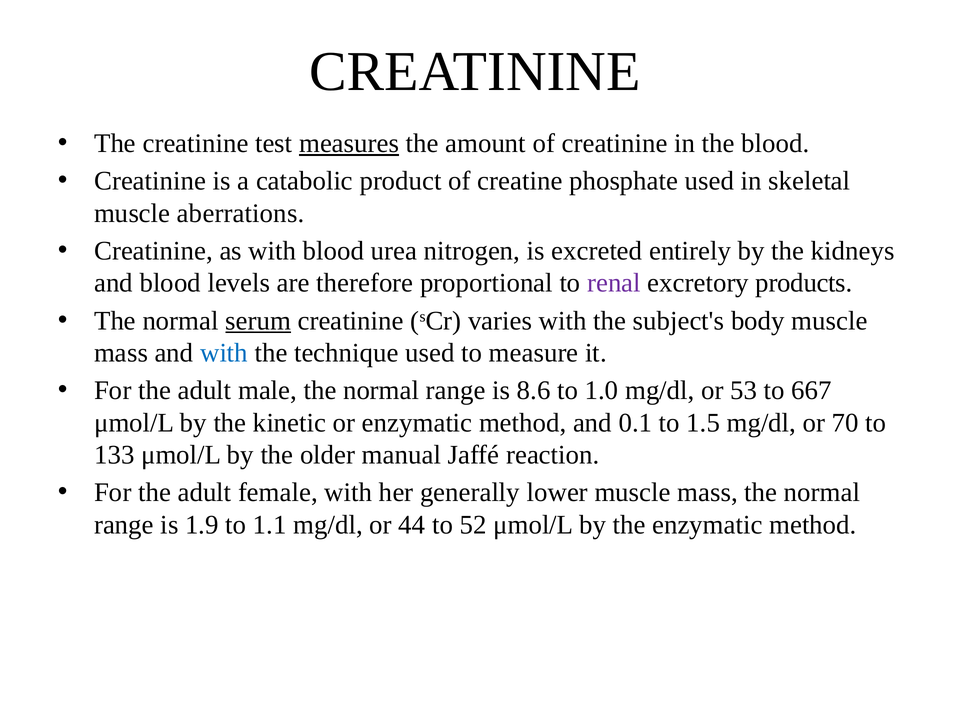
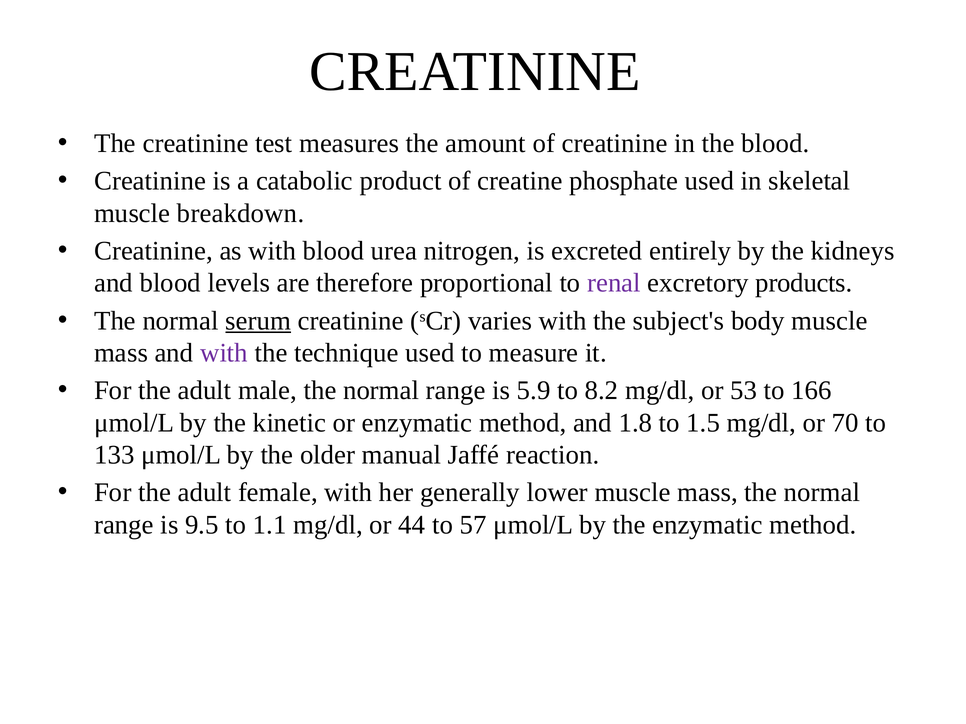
measures underline: present -> none (349, 144)
aberrations: aberrations -> breakdown (241, 213)
with colour: blue -> purple (224, 353)
8.6: 8.6 -> 5.9 (534, 391)
1.0: 1.0 -> 8.2 (602, 391)
667: 667 -> 166 (812, 391)
0.1: 0.1 -> 1.8 (635, 423)
1.9: 1.9 -> 9.5 (202, 525)
52: 52 -> 57 (473, 525)
